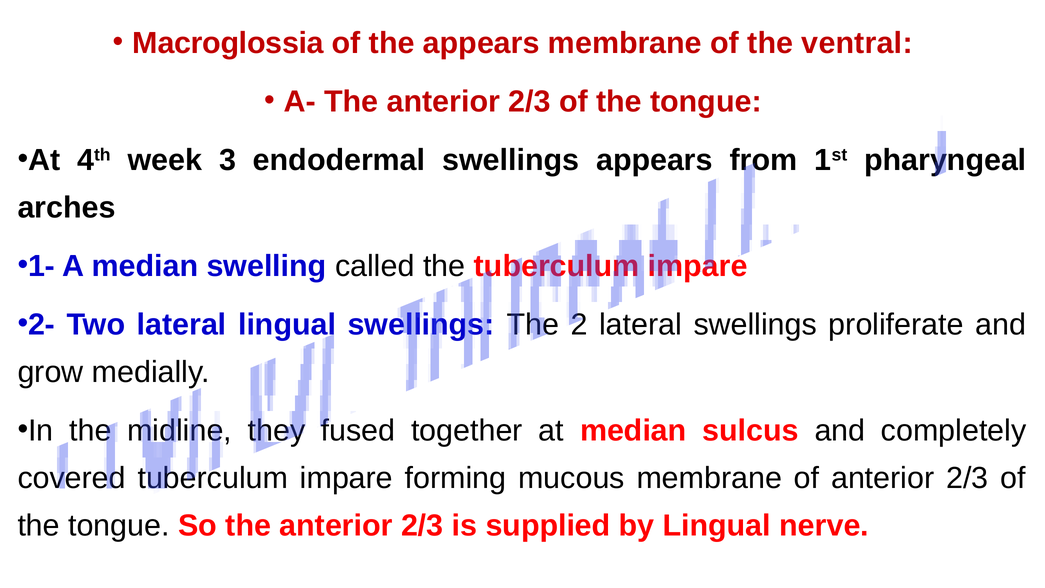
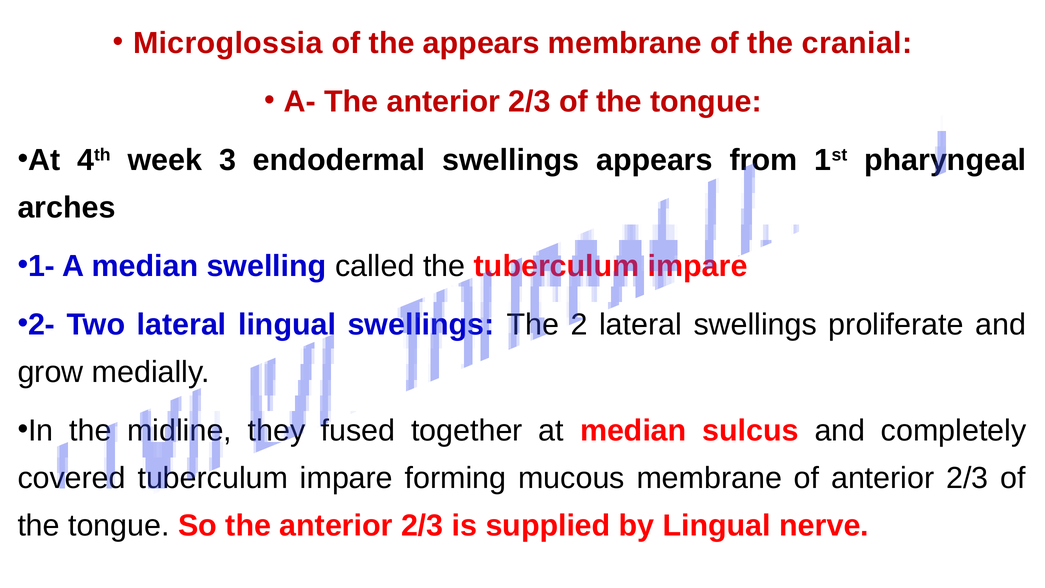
Macroglossia: Macroglossia -> Microglossia (228, 43)
ventral: ventral -> cranial (857, 43)
